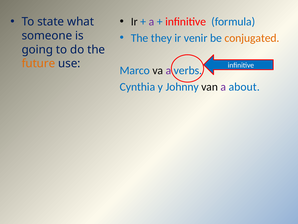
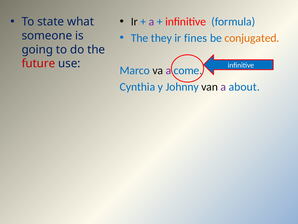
venir: venir -> fines (196, 38)
future colour: orange -> red (38, 63)
verbs: verbs -> come (188, 70)
